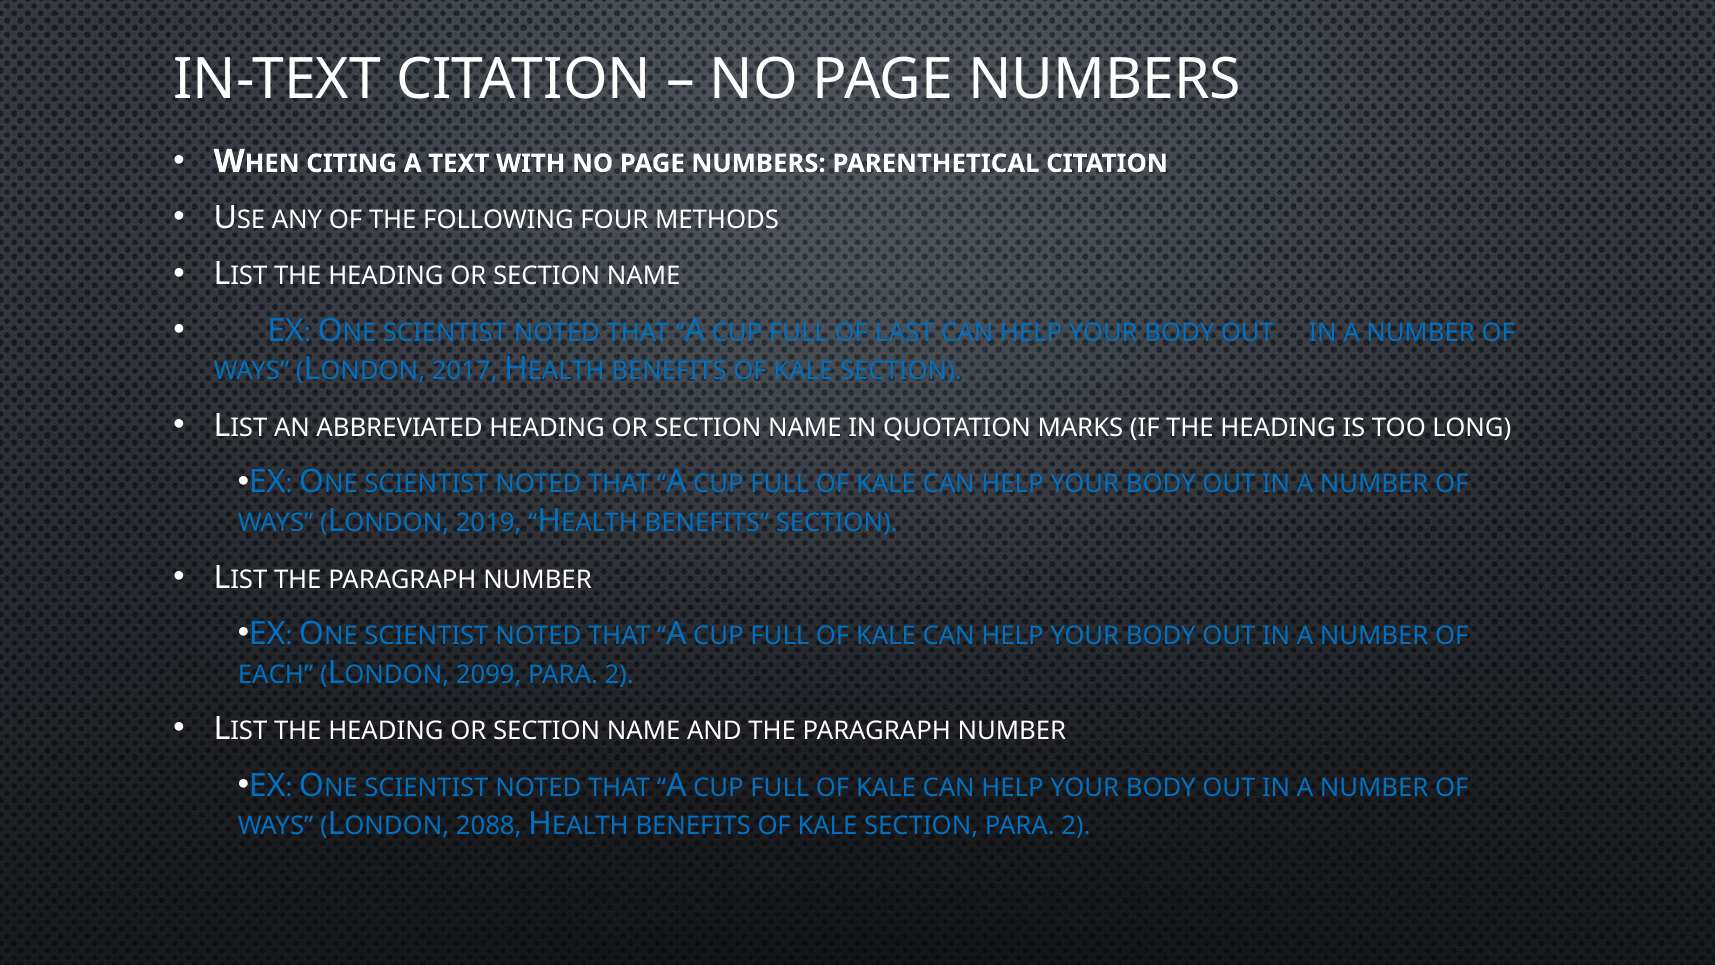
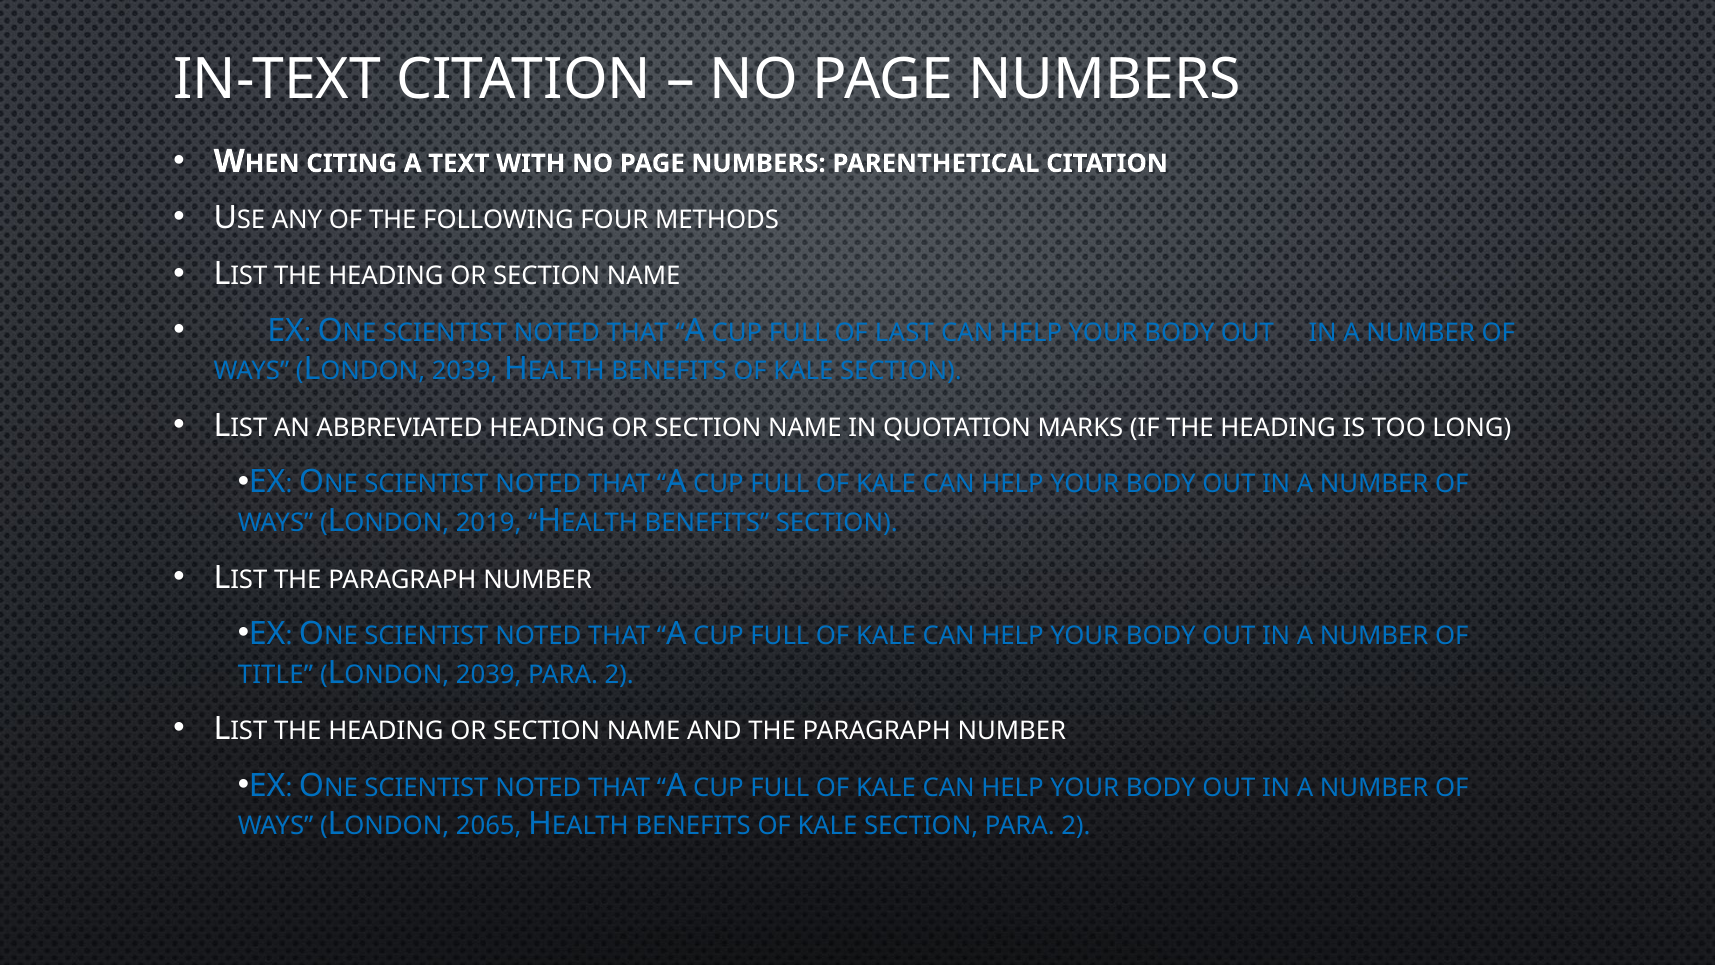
2017: 2017 -> 2039 (465, 371)
EACH: EACH -> TITLE (275, 674)
2099: 2099 -> 2039 (489, 674)
2088: 2088 -> 2065 (489, 826)
